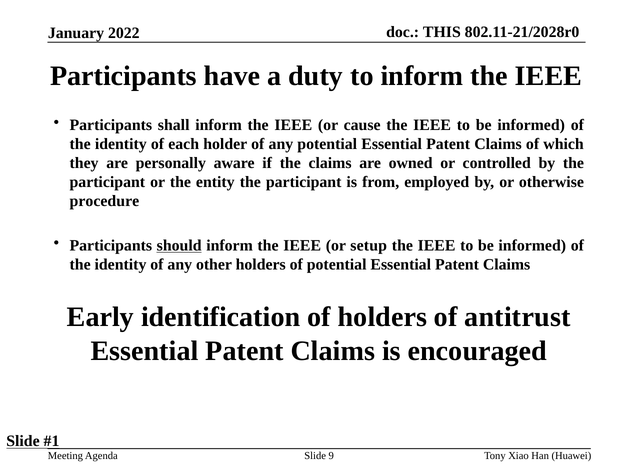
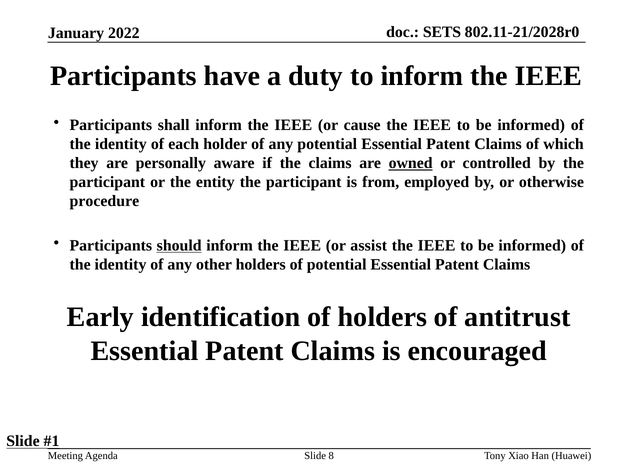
THIS: THIS -> SETS (442, 32)
owned underline: none -> present (411, 163)
setup: setup -> assist (369, 245)
9: 9 -> 8 (331, 455)
